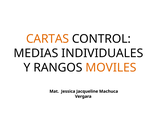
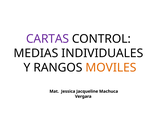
CARTAS colour: orange -> purple (48, 39)
